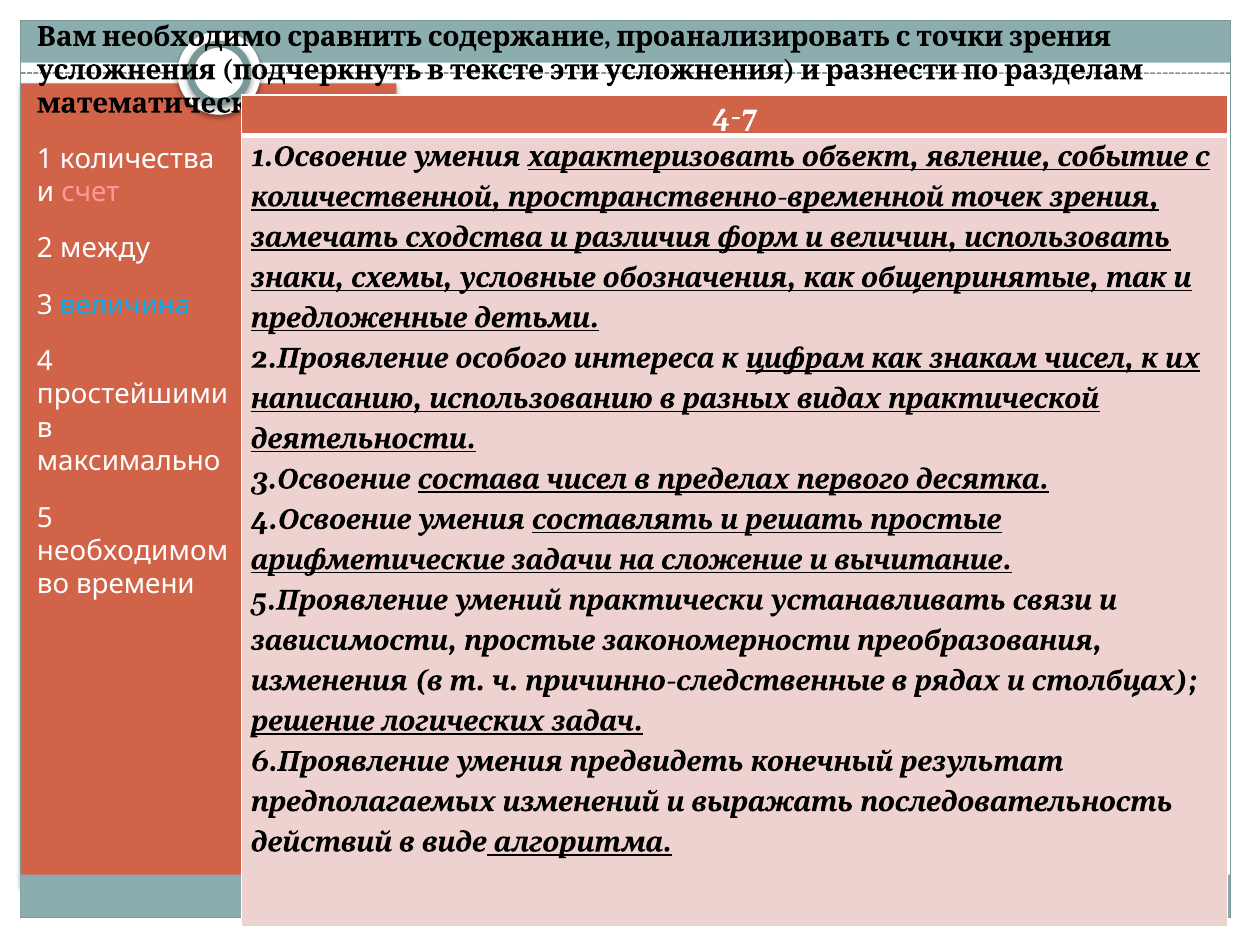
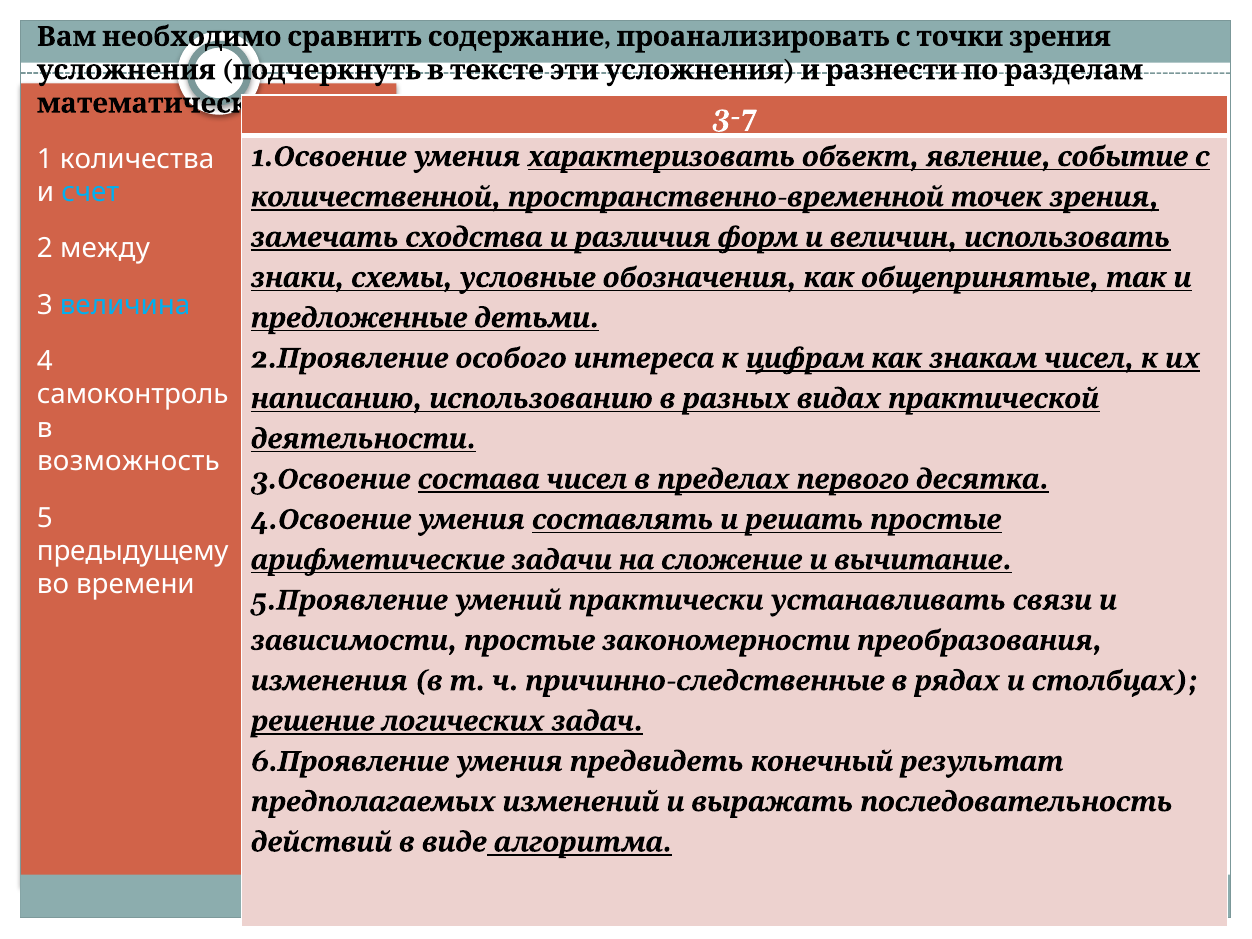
4-7: 4-7 -> 3-7 (734, 117)
счет colour: pink -> light blue (90, 192)
простейшими: простейшими -> самоконтроль (133, 395)
максимально: максимально -> возможность (128, 462)
необходимом: необходимом -> предыдущему (133, 551)
